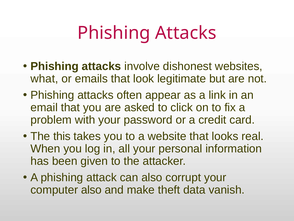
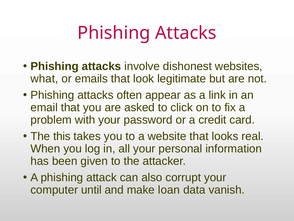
computer also: also -> until (91, 189)
theft: theft -> loan (169, 189)
